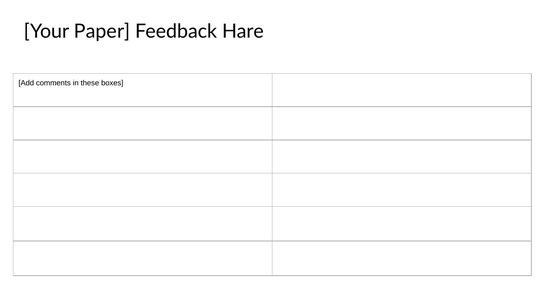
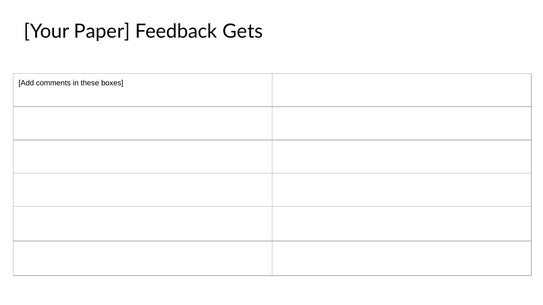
Hare: Hare -> Gets (243, 32)
